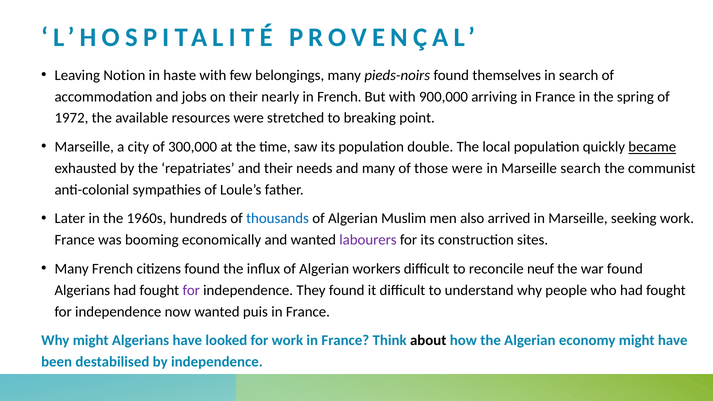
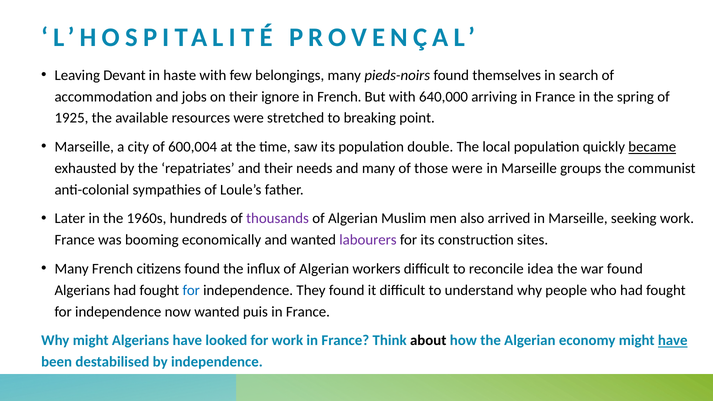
Notion: Notion -> Devant (124, 75)
nearly: nearly -> ignore (280, 97)
900,000: 900,000 -> 640,000 (444, 97)
1972: 1972 -> 1925 (71, 118)
300,000: 300,000 -> 600,004 (193, 147)
Marseille search: search -> groups (581, 168)
thousands colour: blue -> purple (278, 219)
neuf: neuf -> idea (540, 269)
for colour: purple -> blue (191, 290)
have underline: none -> present (673, 341)
